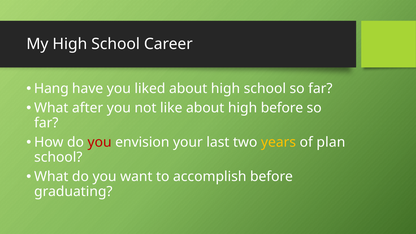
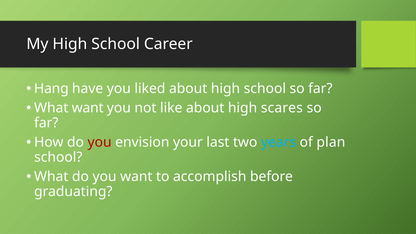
What after: after -> want (88, 108)
high before: before -> scares (282, 108)
years colour: yellow -> light blue (278, 142)
